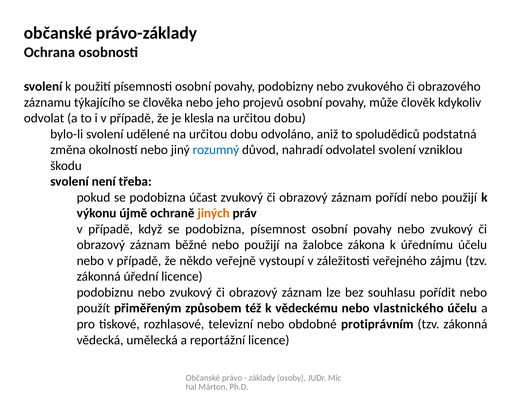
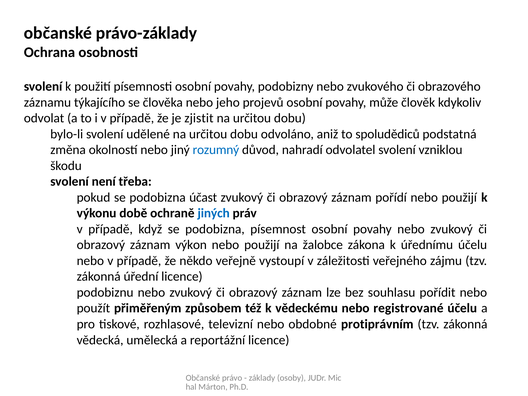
klesla: klesla -> zjistit (199, 118)
újmě: újmě -> době (133, 213)
jiných colour: orange -> blue (214, 213)
běžné: běžné -> výkon (191, 245)
vlastnického: vlastnického -> registrované (408, 308)
